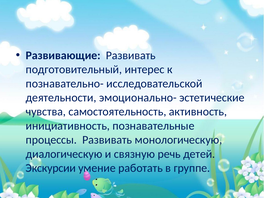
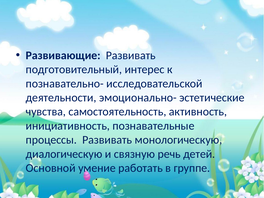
Экскурсии: Экскурсии -> Основной (51, 168)
